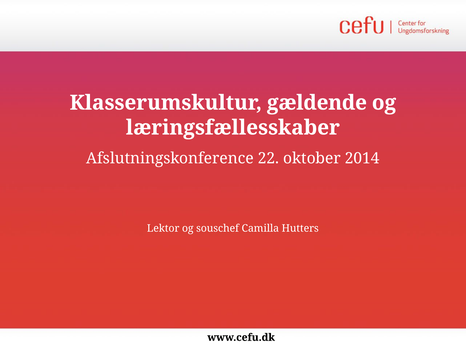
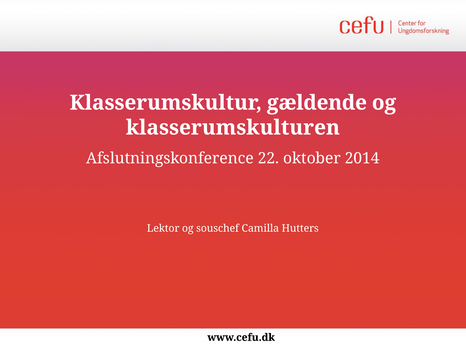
læringsfællesskaber: læringsfællesskaber -> klasserumskulturen (233, 127)
